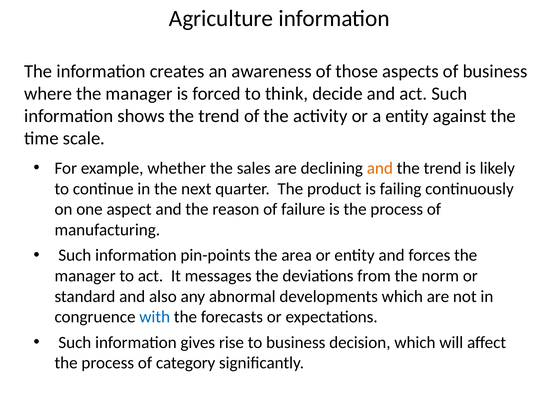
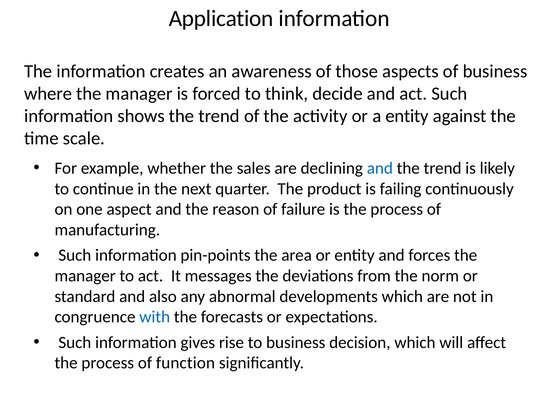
Agriculture: Agriculture -> Application (221, 18)
and colour: orange -> blue (380, 168)
category: category -> function (185, 362)
